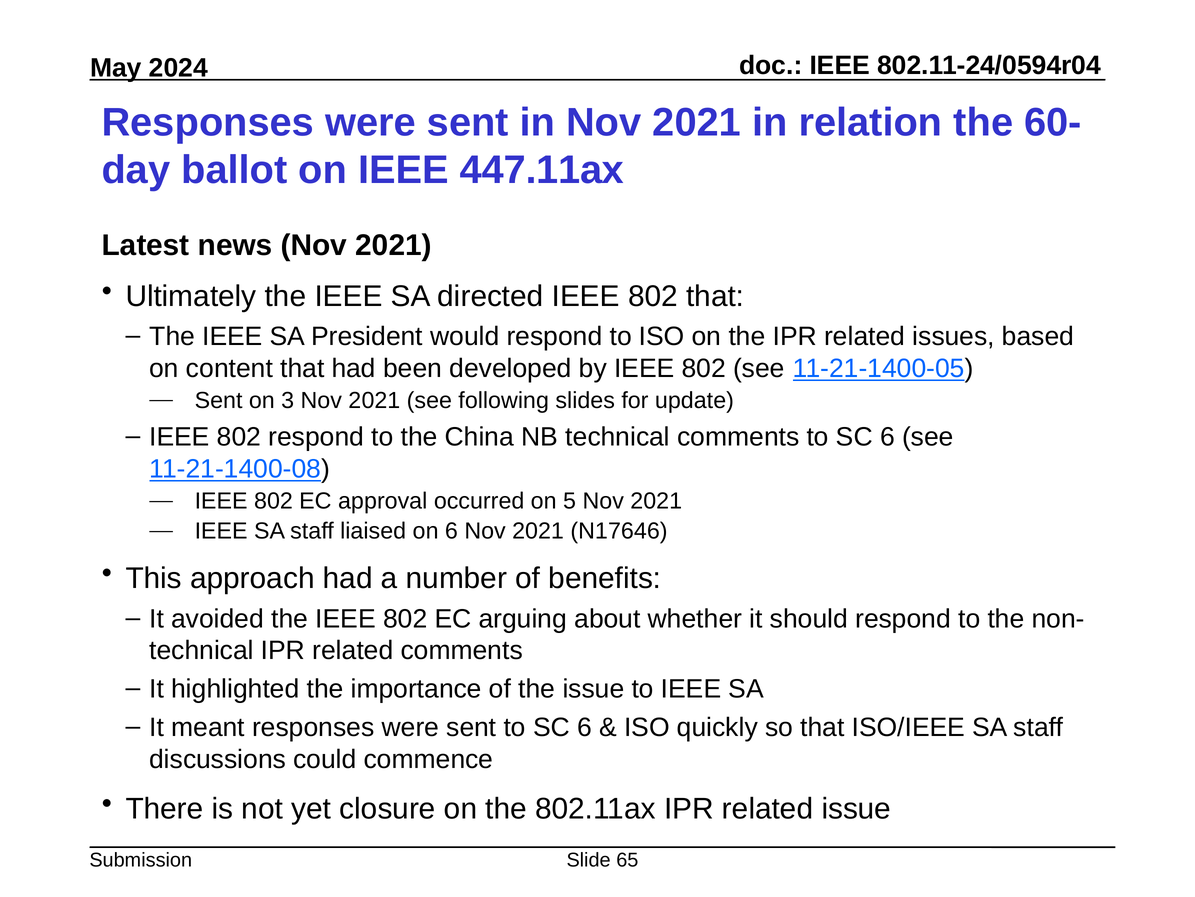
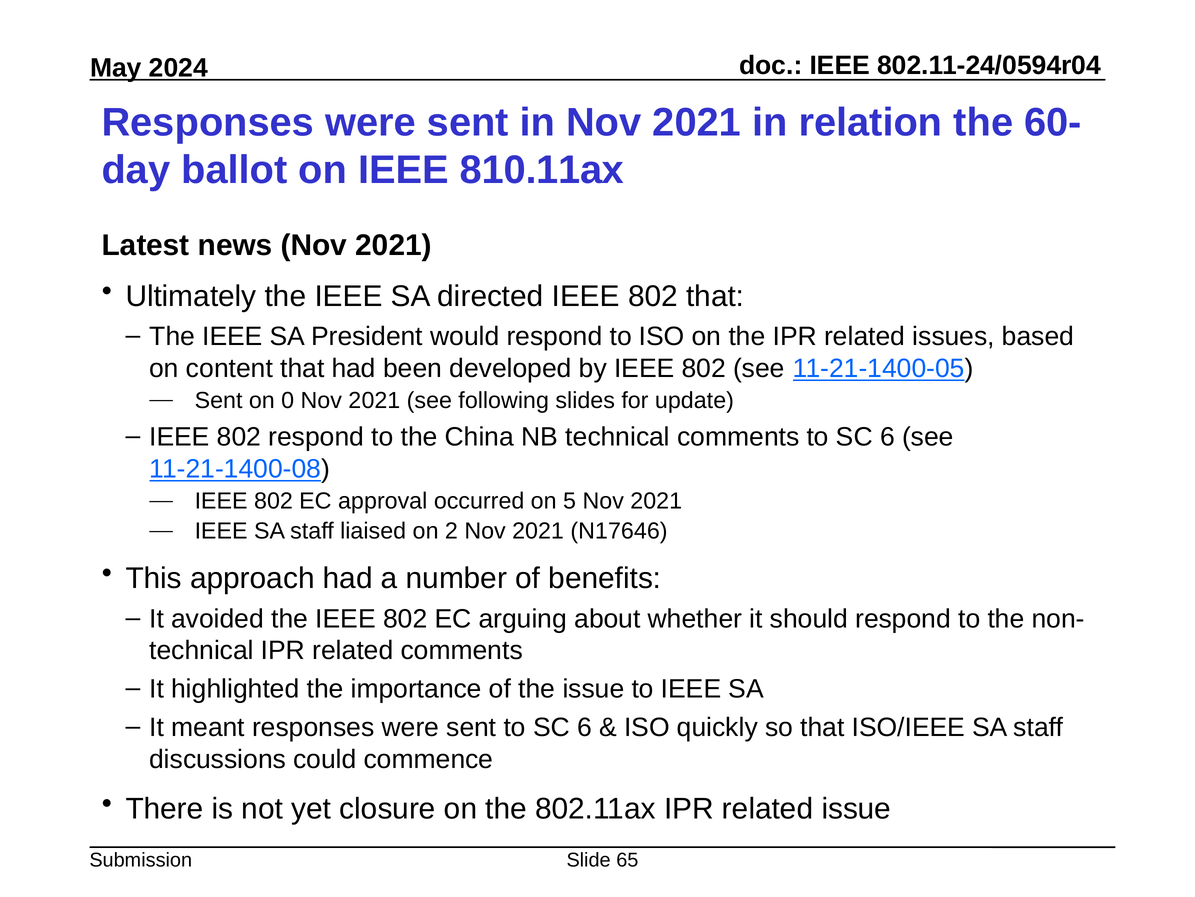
447.11ax: 447.11ax -> 810.11ax (542, 170)
3: 3 -> 0 (288, 400)
on 6: 6 -> 2 (451, 531)
